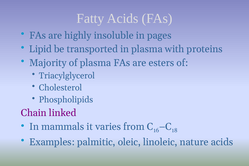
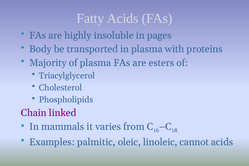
Lipid: Lipid -> Body (40, 49)
nature: nature -> cannot (194, 142)
